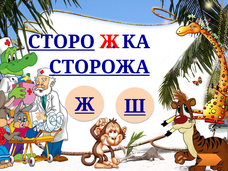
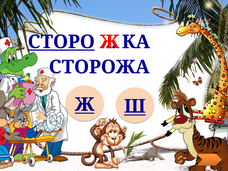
СТОРОЖА underline: present -> none (99, 67)
